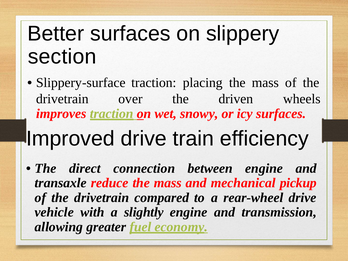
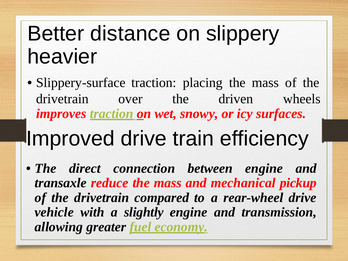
Better surfaces: surfaces -> distance (130, 34)
section: section -> heavier (62, 56)
